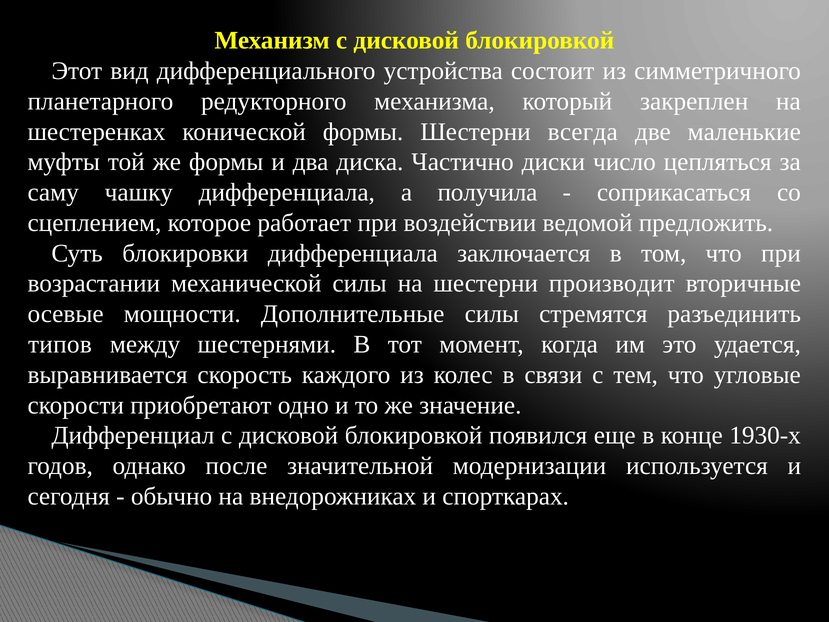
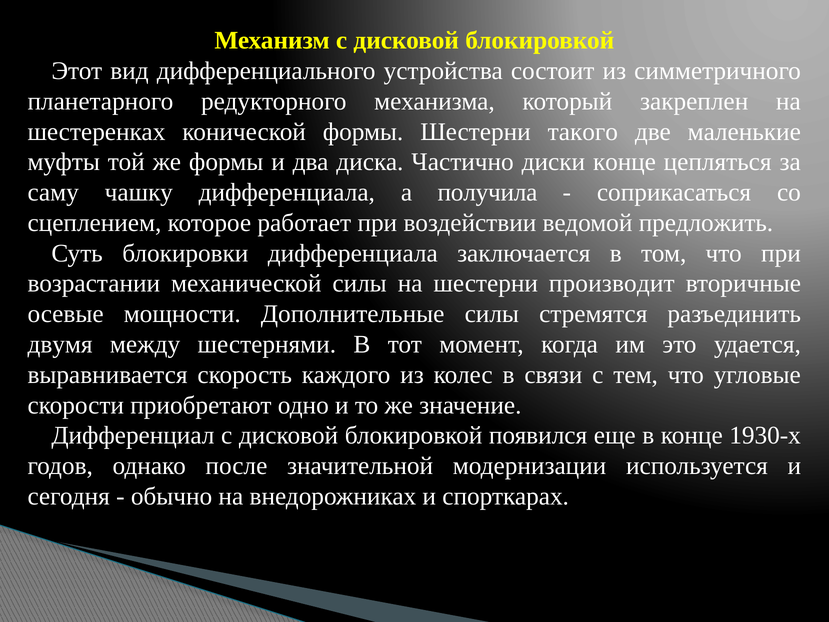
всегда: всегда -> такого (583, 132)
диски число: число -> конце (624, 162)
типов: типов -> двумя (60, 344)
